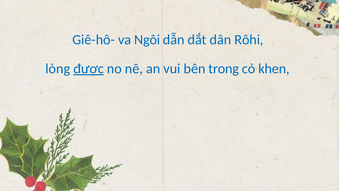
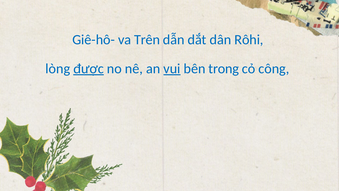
Ngôi: Ngôi -> Trên (147, 40)
vui underline: none -> present (172, 69)
khen: khen -> công (274, 69)
